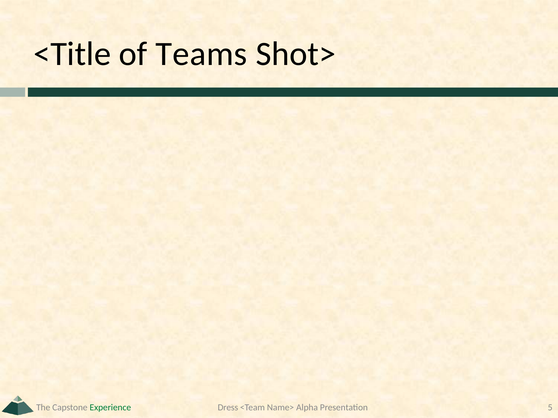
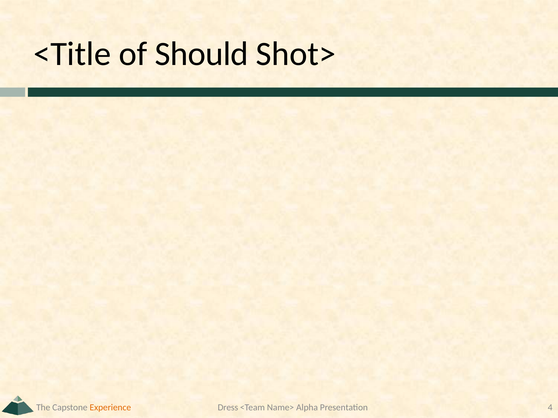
Teams: Teams -> Should (202, 54)
5: 5 -> 4 (550, 408)
Experience colour: green -> orange (110, 408)
